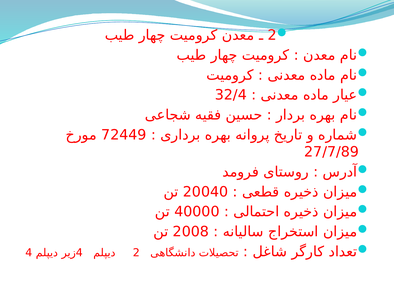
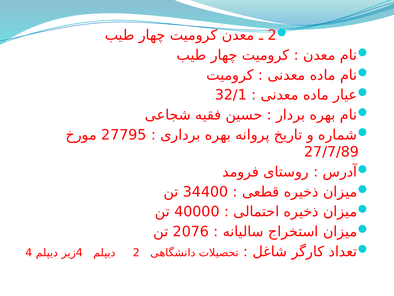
32/4: 32/4 -> 32/1 (231, 95)
72449: 72449 -> 27795 (124, 135)
20040: 20040 -> 34400 (206, 192)
2008: 2008 -> 2076 (191, 231)
